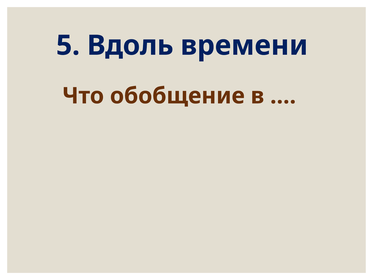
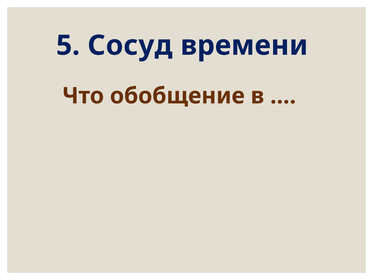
Вдоль: Вдоль -> Сосуд (130, 45)
